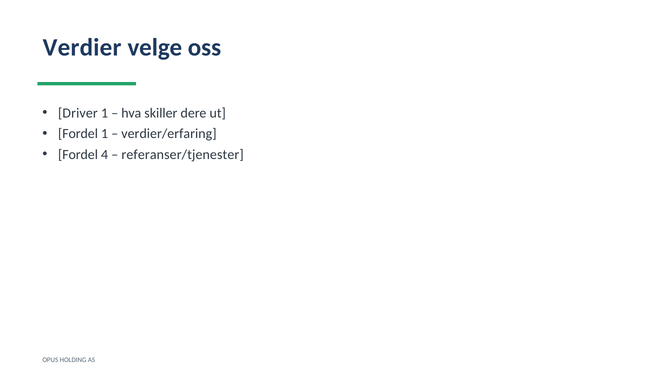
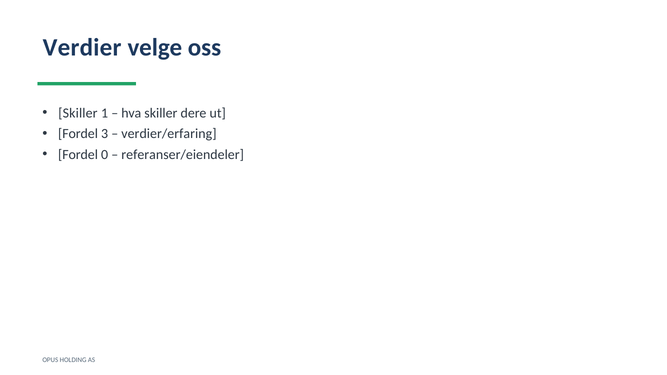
Driver: Driver -> Skiller (78, 113)
Fordel 1: 1 -> 3 (105, 134)
4: 4 -> 0 (105, 155)
referanser/tjenester: referanser/tjenester -> referanser/eiendeler (183, 155)
